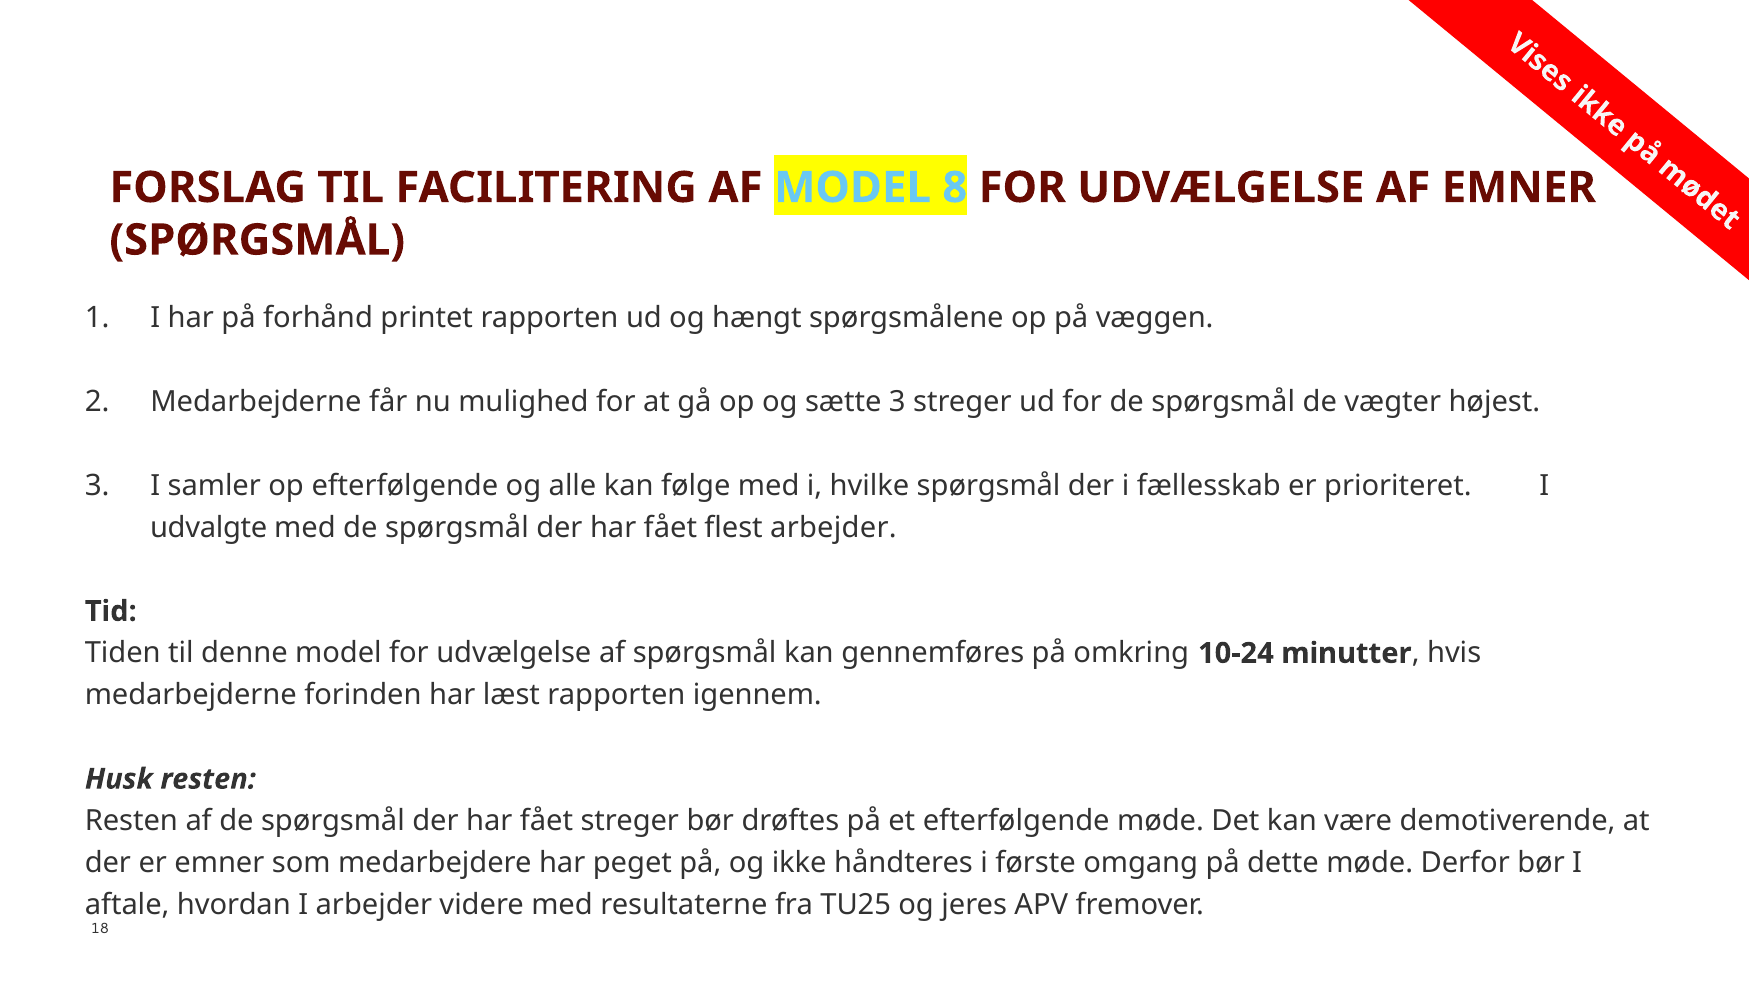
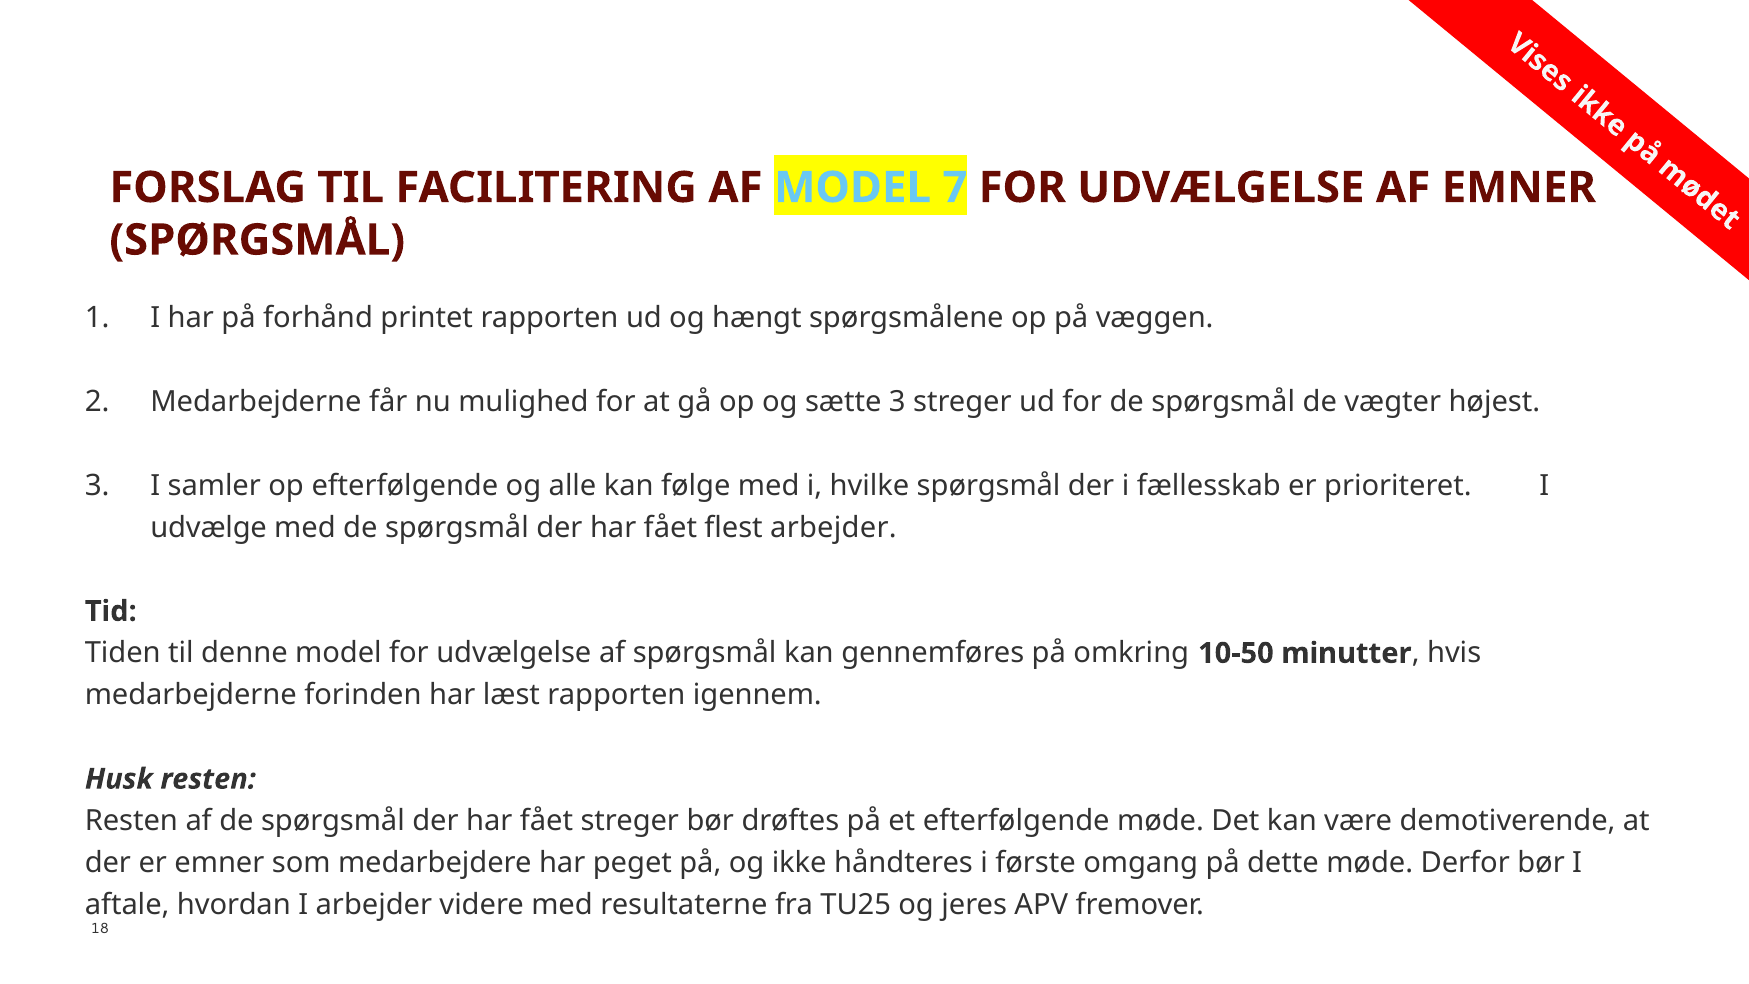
8: 8 -> 7 (955, 188)
udvalgte: udvalgte -> udvælge (209, 527)
10-24: 10-24 -> 10-50 (1236, 653)
